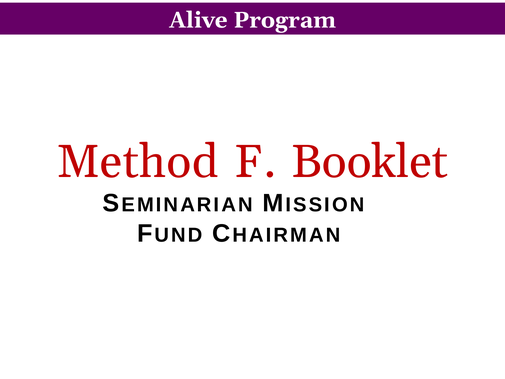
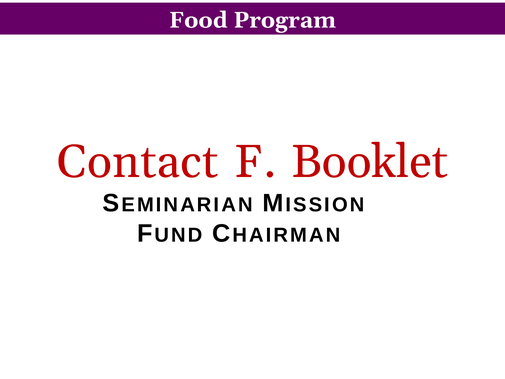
Alive: Alive -> Food (198, 20)
Method: Method -> Contact (137, 162)
